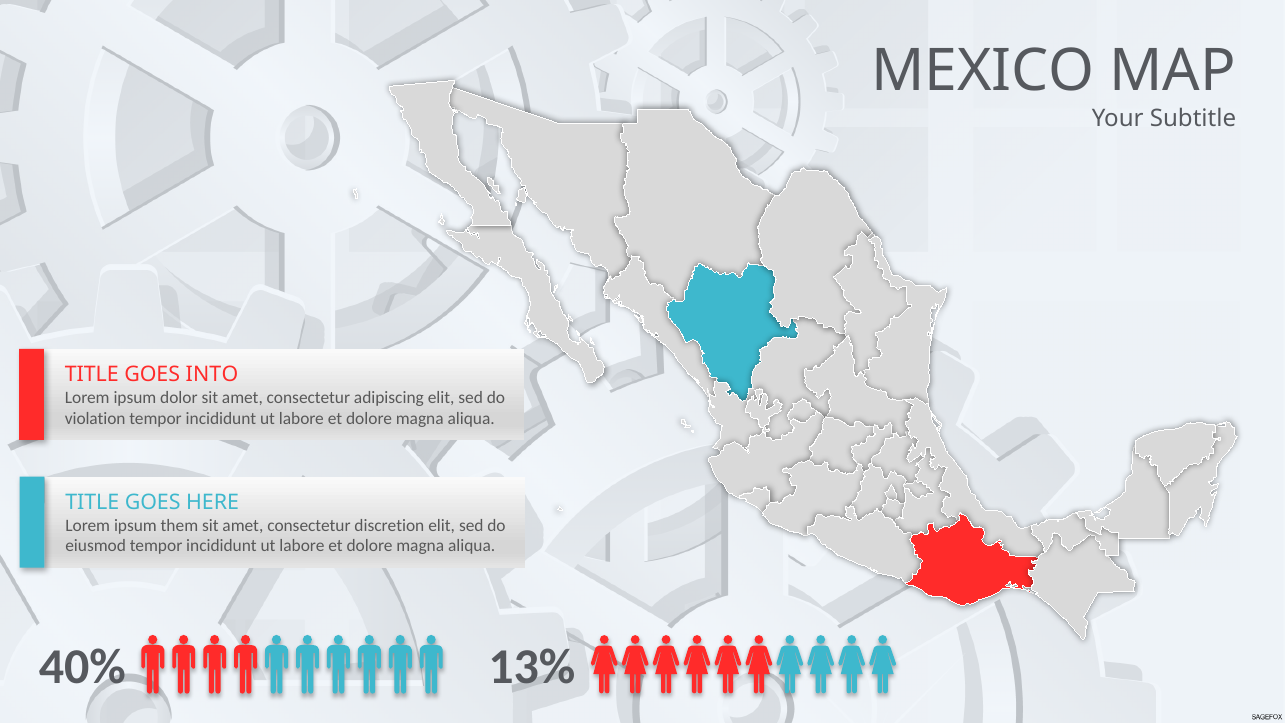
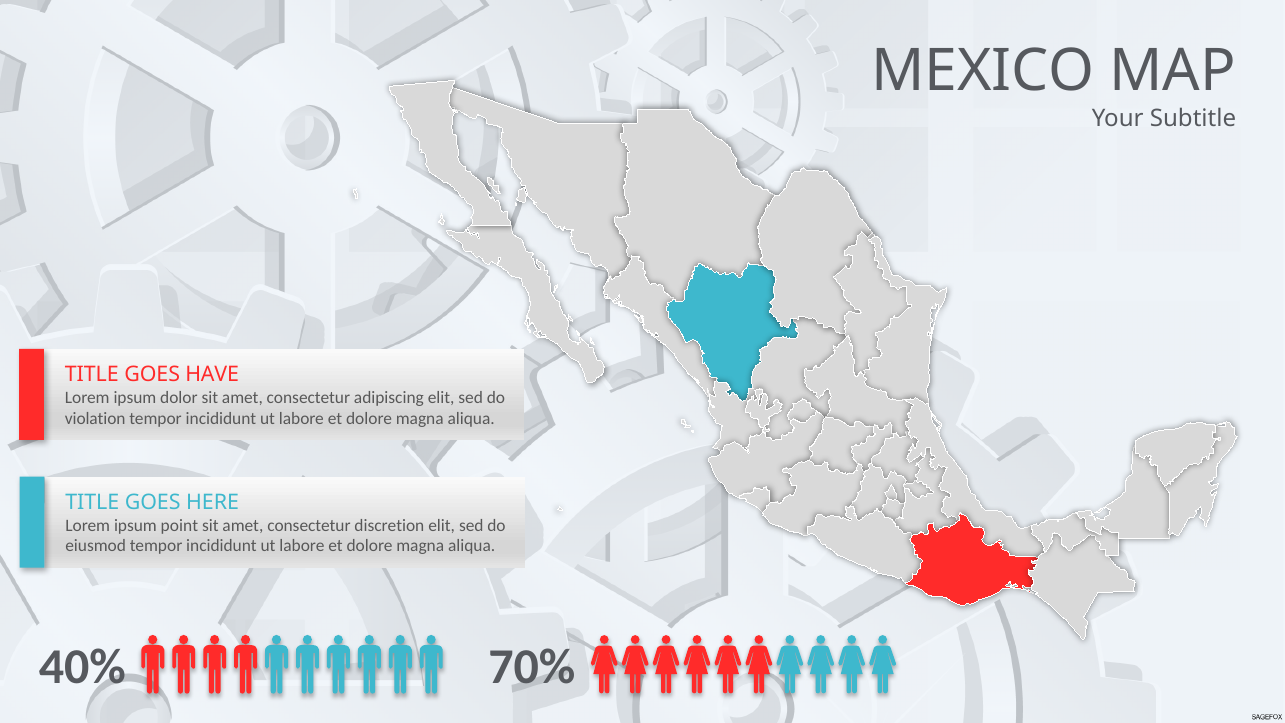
INTO: INTO -> HAVE (212, 374)
them: them -> point (179, 525)
13%: 13% -> 70% (532, 667)
